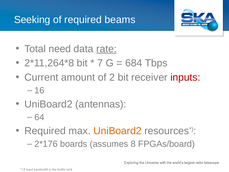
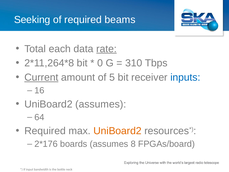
need: need -> each (60, 49)
7: 7 -> 0 (100, 63)
684: 684 -> 310 (134, 63)
Current underline: none -> present (41, 77)
2: 2 -> 5 (112, 77)
inputs colour: red -> blue (185, 77)
UniBoard2 antennas: antennas -> assumes (101, 104)
